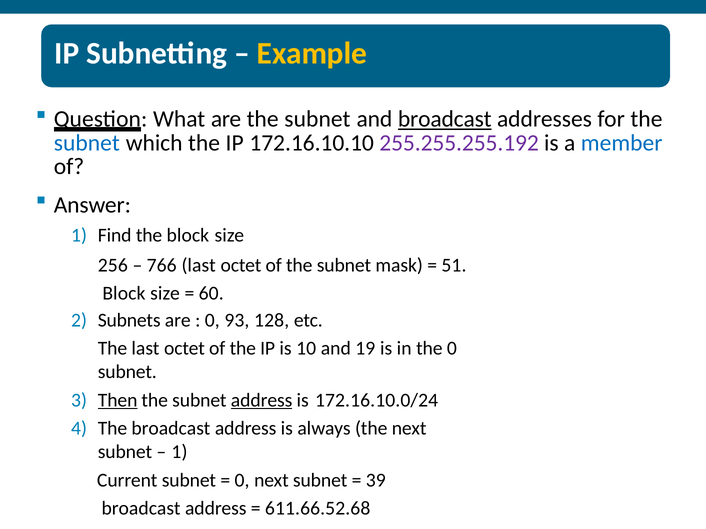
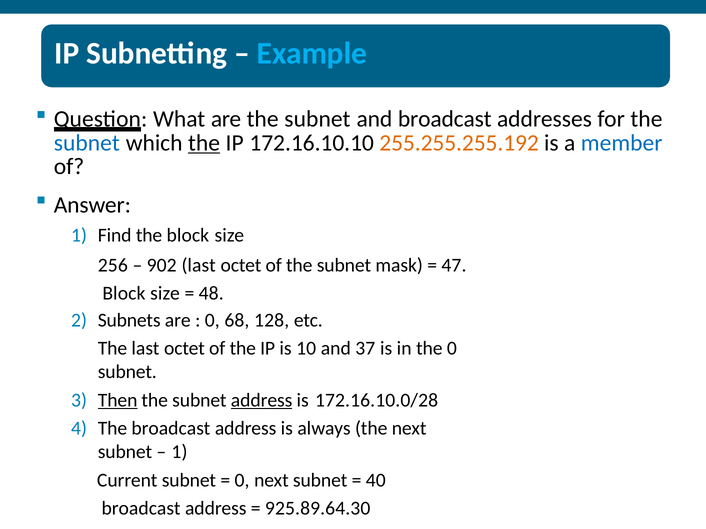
Example colour: yellow -> light blue (312, 53)
broadcast underline: present -> none (445, 119)
the underline: none -> present (204, 143)
255.255.255.192 colour: purple -> orange (459, 143)
766: 766 -> 902 (162, 266)
51: 51 -> 47 (454, 266)
60: 60 -> 48 (211, 294)
93: 93 -> 68 (237, 320)
19: 19 -> 37 (365, 349)
172.16.10.0/24: 172.16.10.0/24 -> 172.16.10.0/28 (377, 401)
39: 39 -> 40 (376, 481)
611.66.52.68: 611.66.52.68 -> 925.89.64.30 (318, 509)
